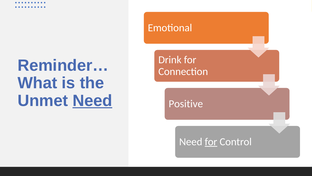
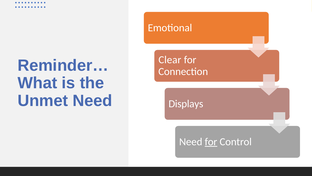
Drink: Drink -> Clear (170, 60)
Need underline: present -> none (92, 100)
Positive: Positive -> Displays (186, 103)
